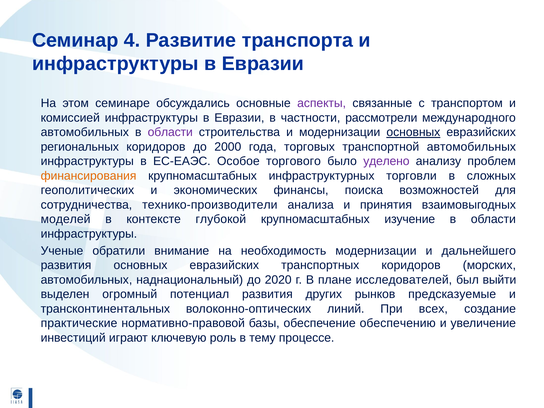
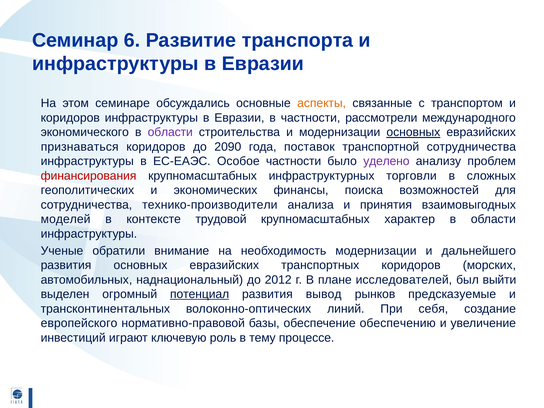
4: 4 -> 6 (132, 40)
аспекты colour: purple -> orange (322, 103)
комиссией: комиссией -> коридоров (70, 118)
автомобильных: автомобильных -> экономического (85, 132)
региональных: региональных -> признаваться (80, 147)
2000: 2000 -> 2090 (228, 147)
торговых: торговых -> поставок (309, 147)
транспортной автомобильных: автомобильных -> сотрудничества (471, 147)
Особое торгового: торгового -> частности (294, 161)
финансирования colour: orange -> red (89, 176)
глубокой: глубокой -> трудовой (221, 219)
изучение: изучение -> характер (410, 219)
2020: 2020 -> 2012 (278, 280)
потенциал underline: none -> present (200, 294)
других: других -> вывод (324, 294)
всех: всех -> себя (433, 309)
практические: практические -> европейского (79, 323)
